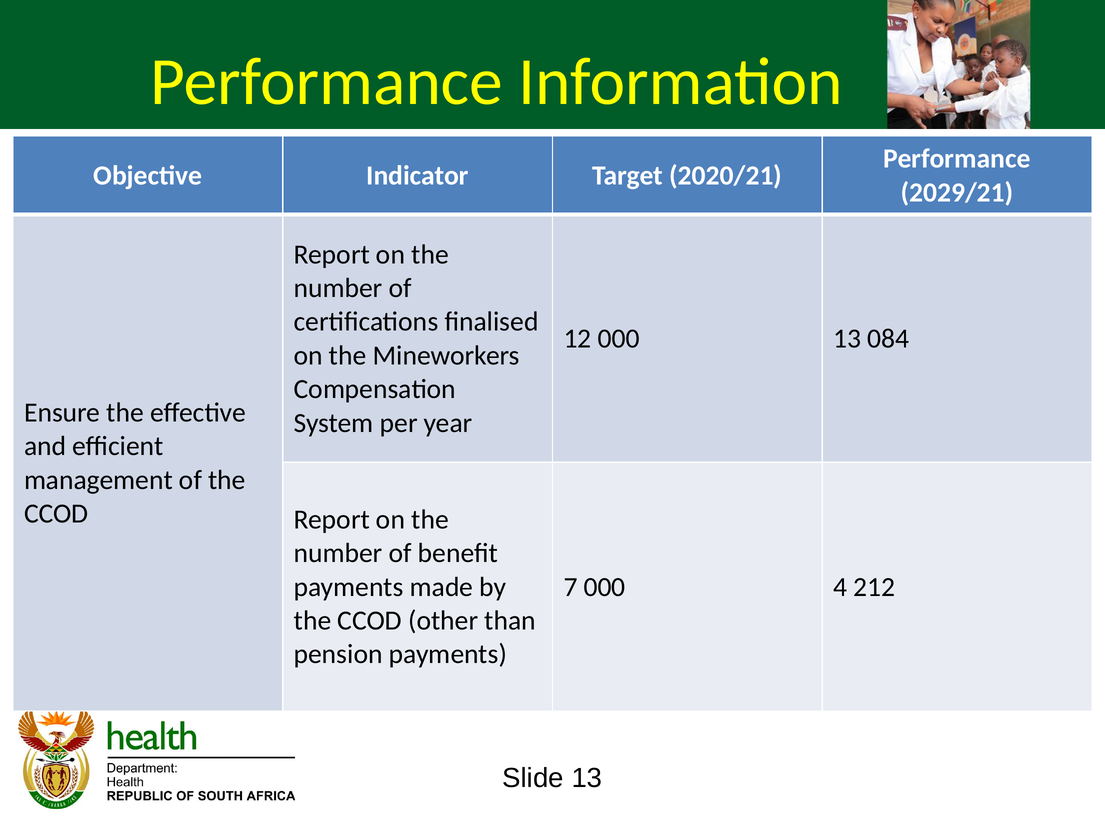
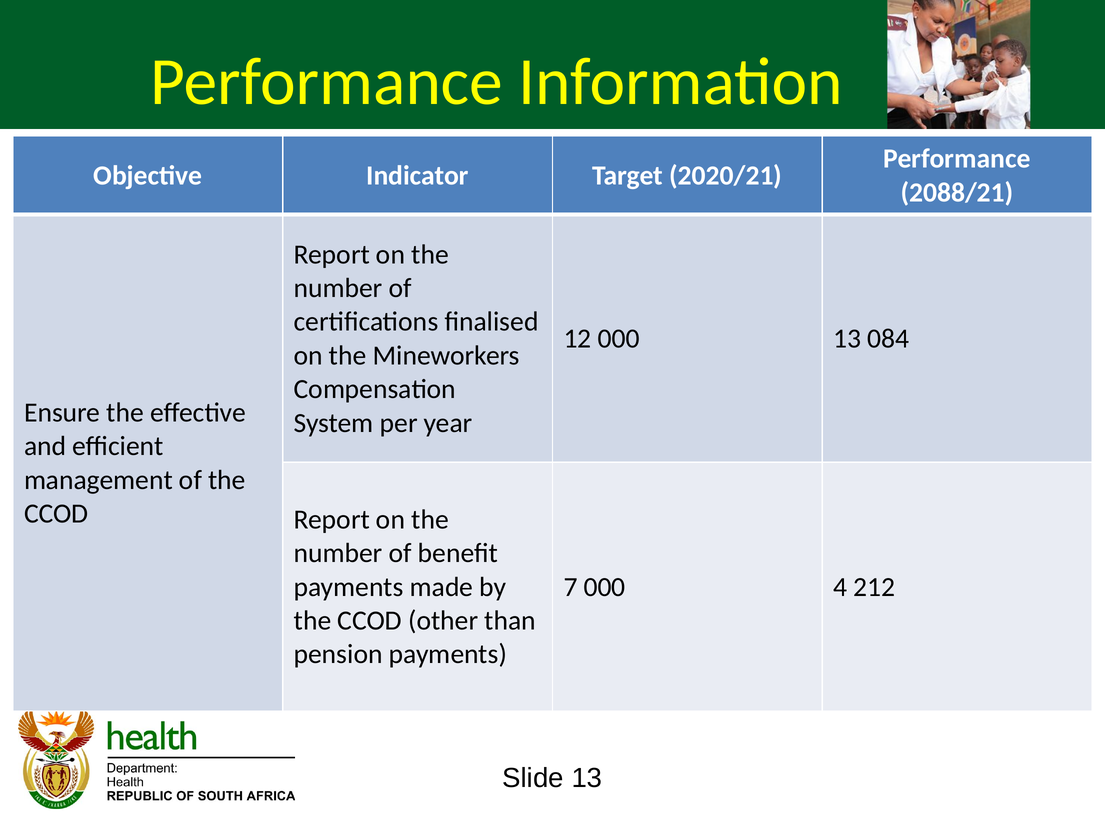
2029/21: 2029/21 -> 2088/21 (957, 192)
